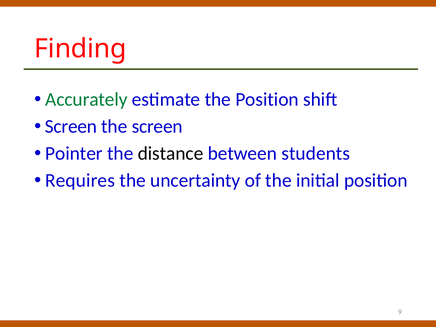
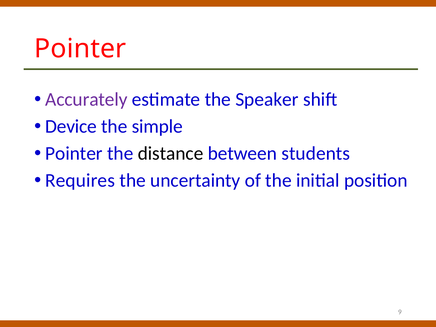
Finding: Finding -> Pointer (80, 49)
Accurately colour: green -> purple (86, 100)
the Position: Position -> Speaker (267, 100)
Screen: Screen -> Device (71, 127)
the screen: screen -> simple (157, 127)
